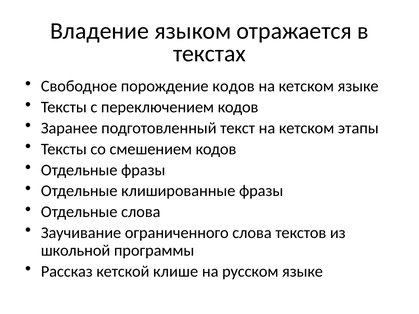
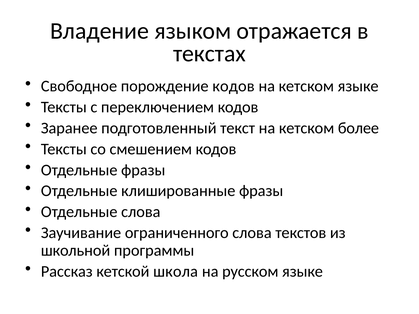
этапы: этапы -> более (358, 128)
клише: клише -> школа (176, 272)
